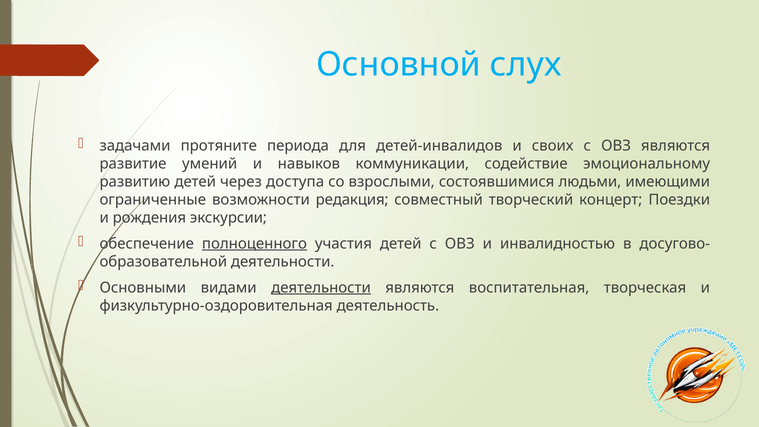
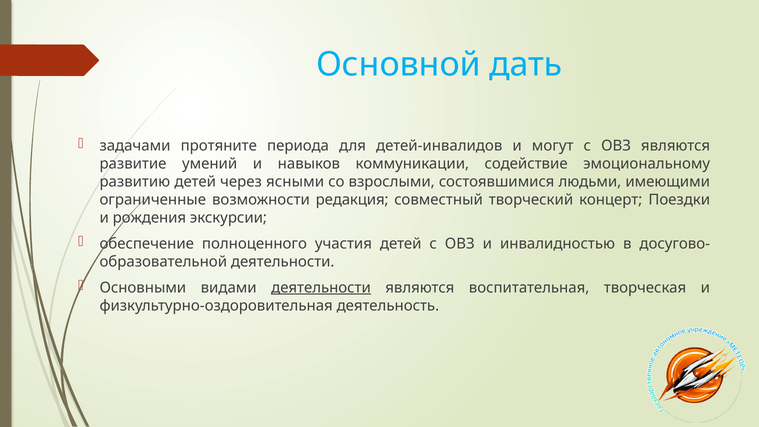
слух: слух -> дать (526, 64)
своих: своих -> могут (553, 146)
доступа: доступа -> ясными (295, 182)
полноценного underline: present -> none (254, 244)
